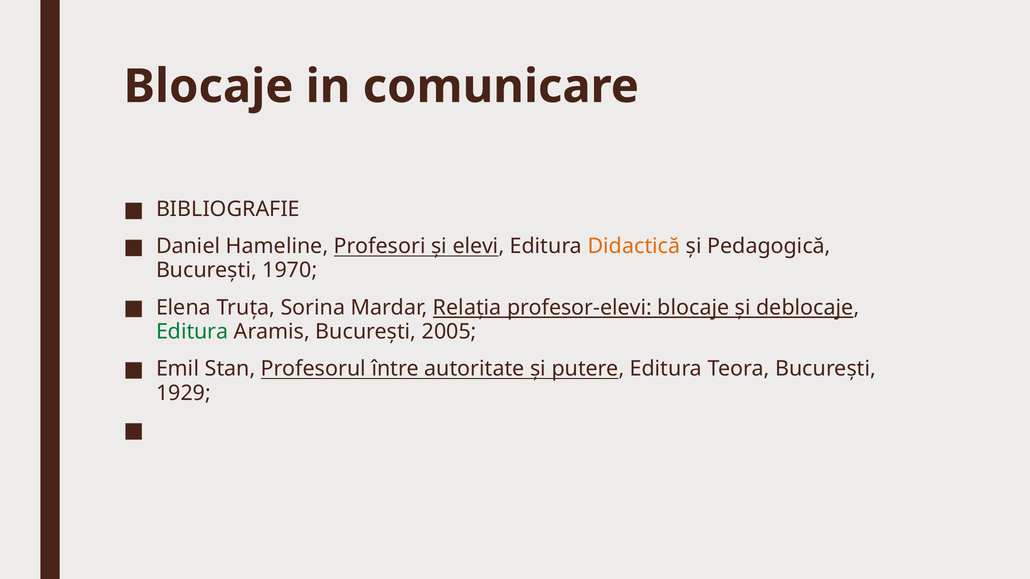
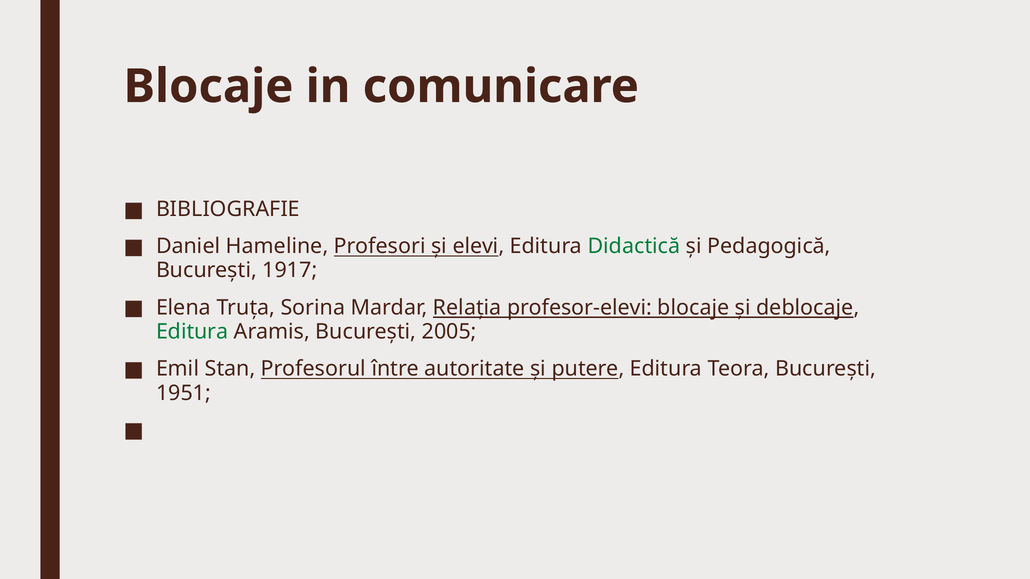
Didactică colour: orange -> green (634, 246)
1970: 1970 -> 1917 (290, 271)
1929: 1929 -> 1951 (184, 393)
